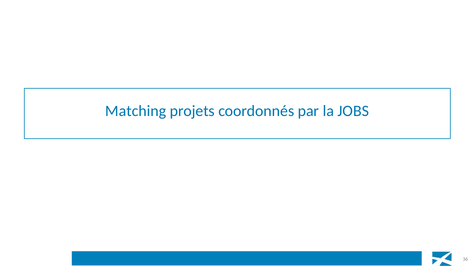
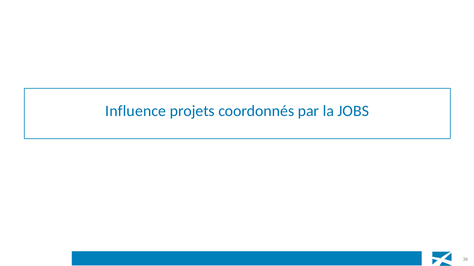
Matching: Matching -> Influence (136, 111)
